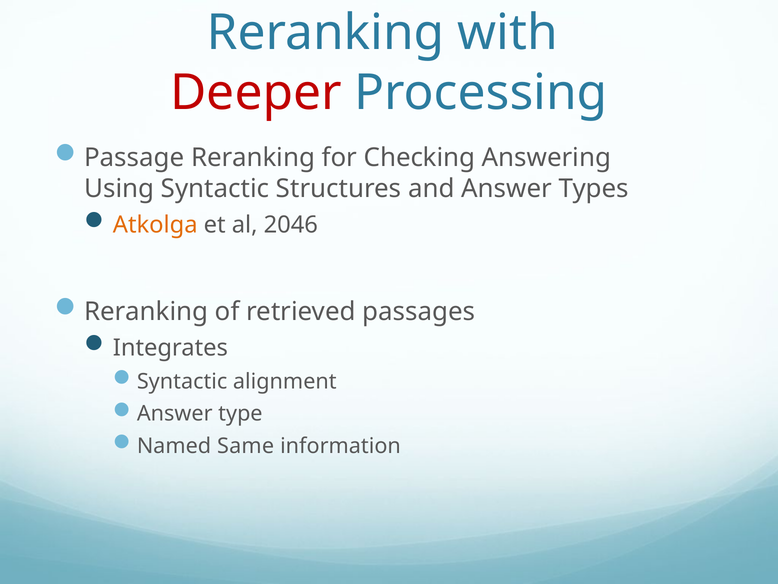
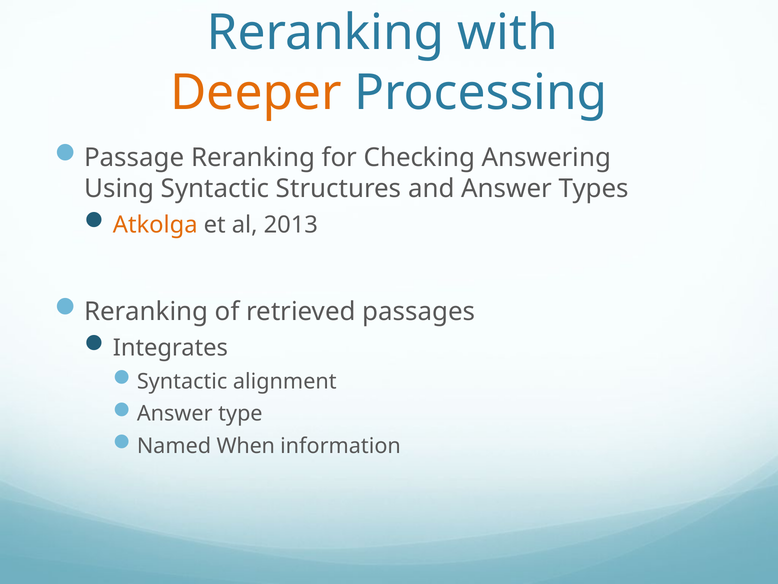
Deeper colour: red -> orange (256, 93)
2046: 2046 -> 2013 (291, 225)
Same: Same -> When (246, 446)
